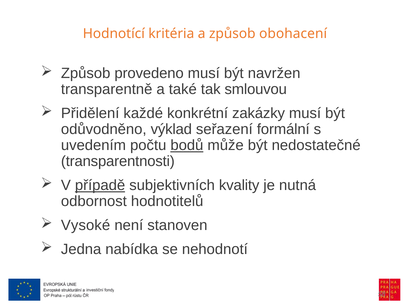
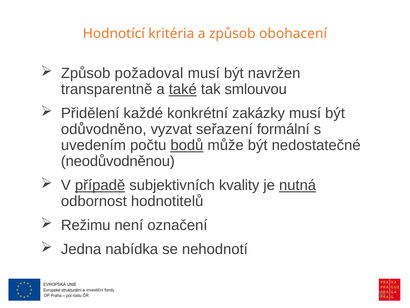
provedeno: provedeno -> požadoval (149, 73)
také underline: none -> present (183, 89)
výklad: výklad -> vyzvat (171, 129)
transparentnosti: transparentnosti -> neodůvodněnou (118, 161)
nutná underline: none -> present (298, 185)
Vysoké: Vysoké -> Režimu (86, 225)
stanoven: stanoven -> označení (177, 225)
